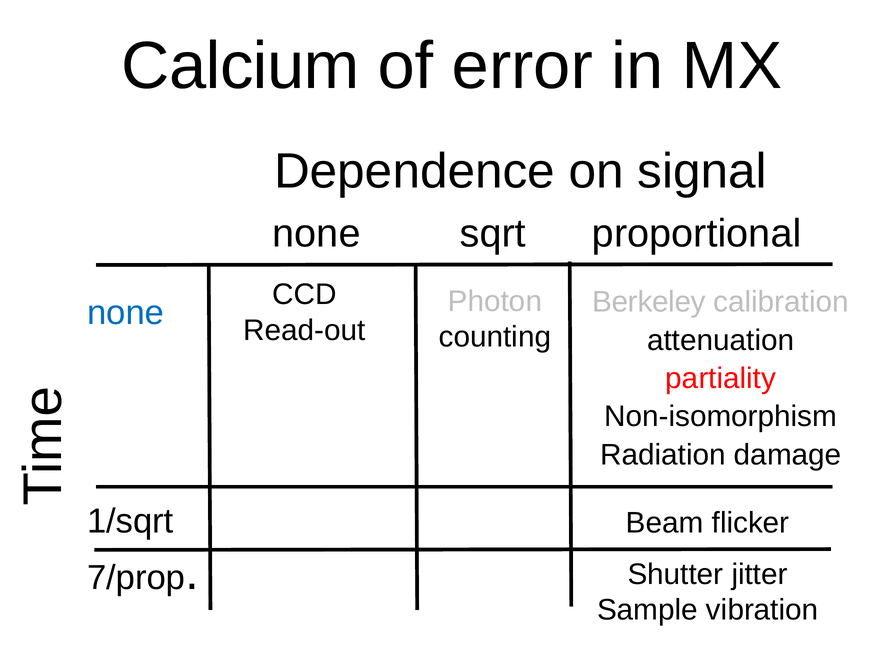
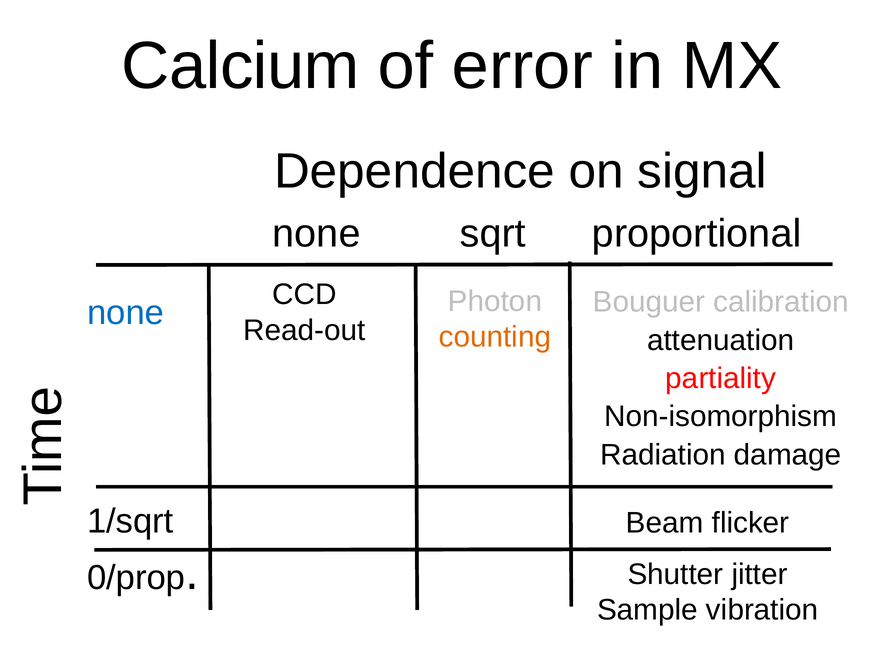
Berkeley: Berkeley -> Bouguer (649, 302)
counting colour: black -> orange (495, 337)
7/prop: 7/prop -> 0/prop (136, 578)
